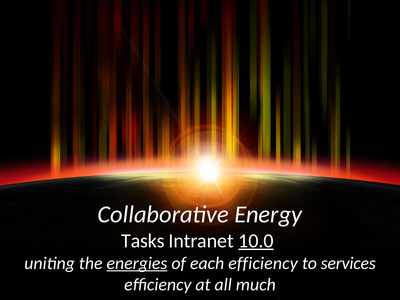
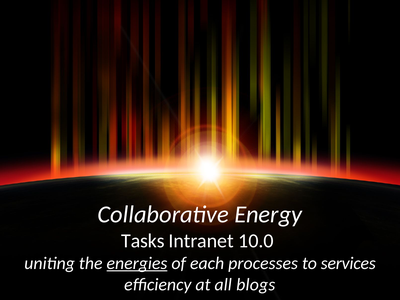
10.0 underline: present -> none (256, 241)
each efficiency: efficiency -> processes (263, 263)
much: much -> blogs (256, 285)
